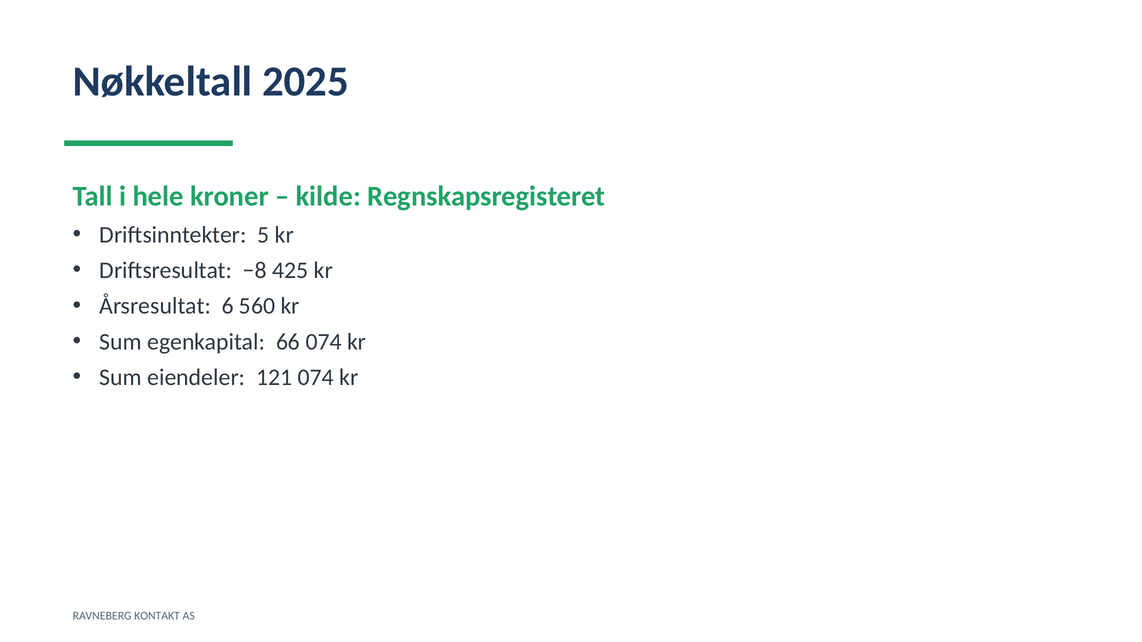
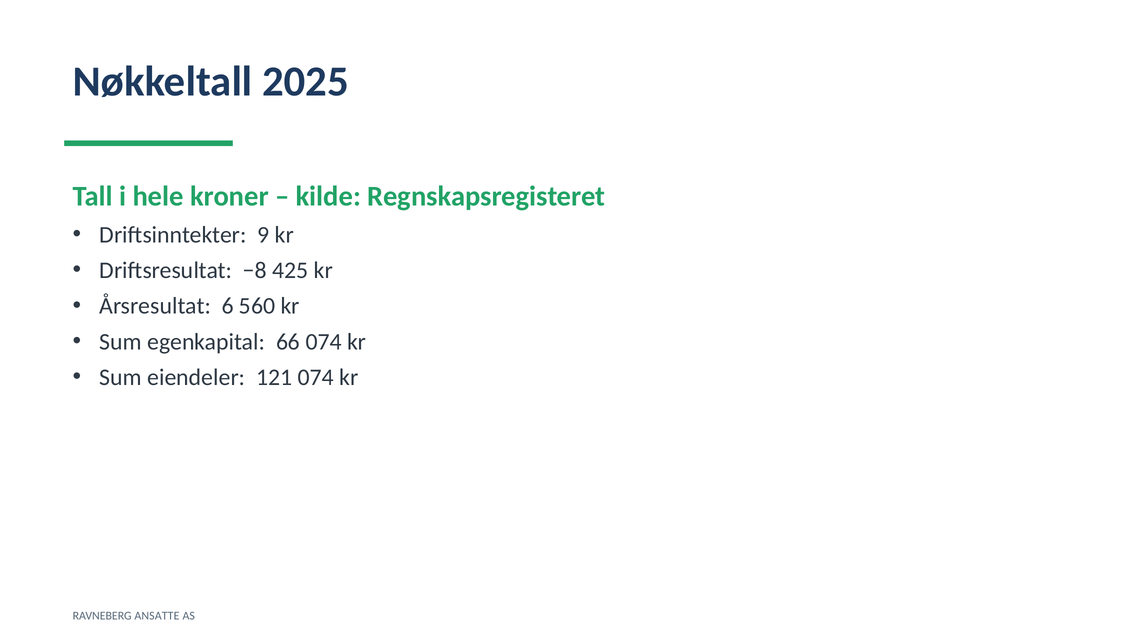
5: 5 -> 9 (263, 235)
KONTAKT: KONTAKT -> ANSATTE (157, 616)
